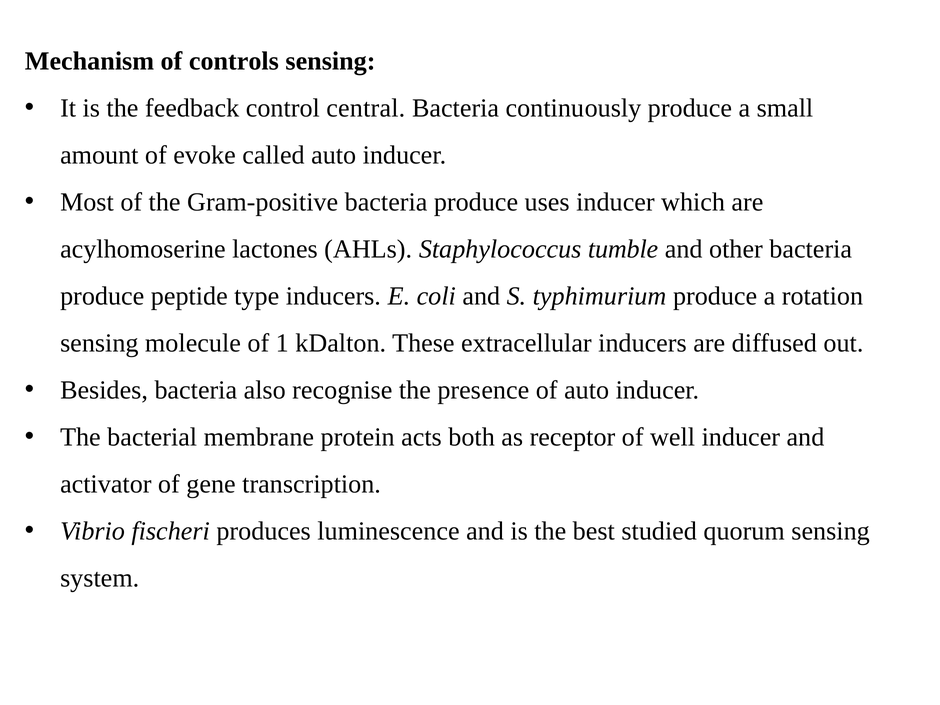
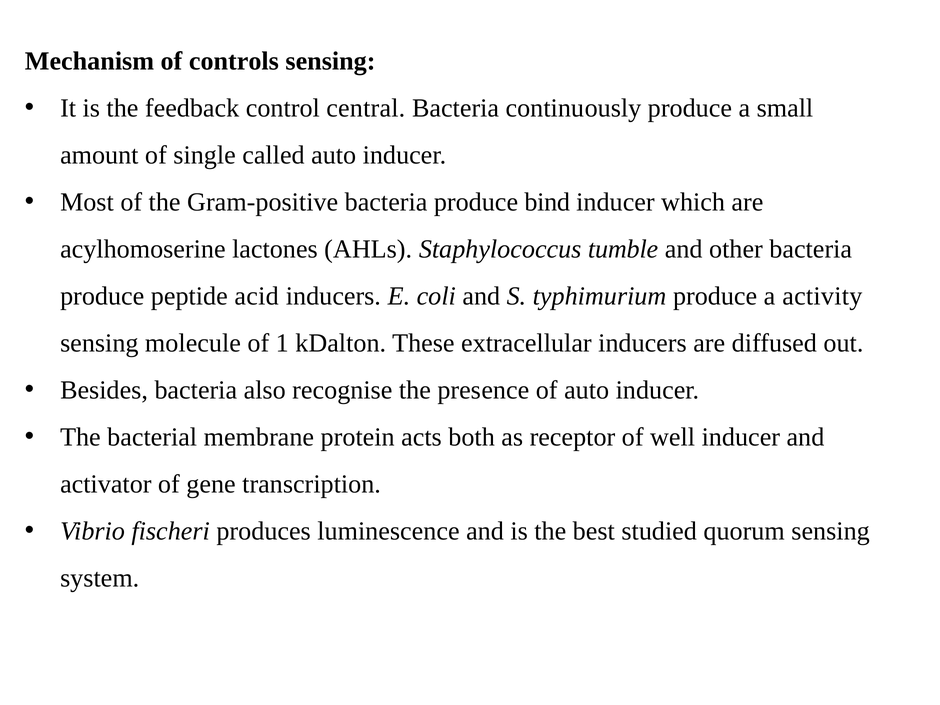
evoke: evoke -> single (205, 155)
uses: uses -> bind (547, 202)
type: type -> acid (257, 296)
rotation: rotation -> activity (822, 296)
